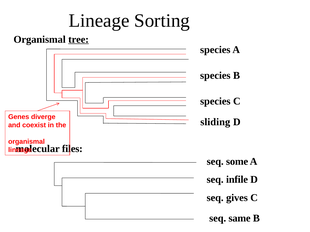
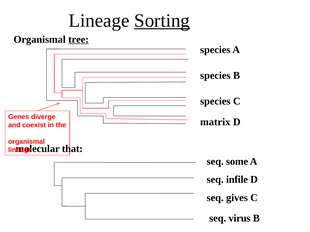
Sorting underline: none -> present (162, 21)
sliding: sliding -> matrix (215, 122)
files: files -> that (72, 149)
same: same -> virus (240, 219)
